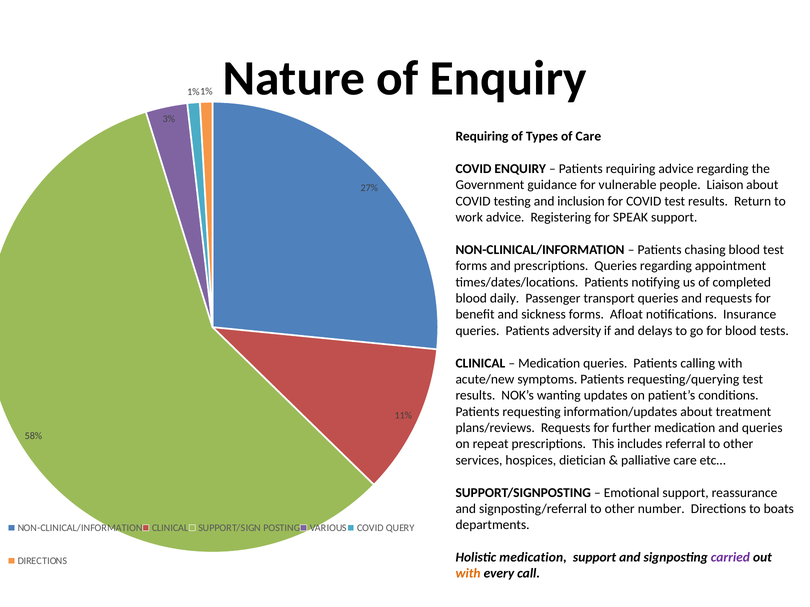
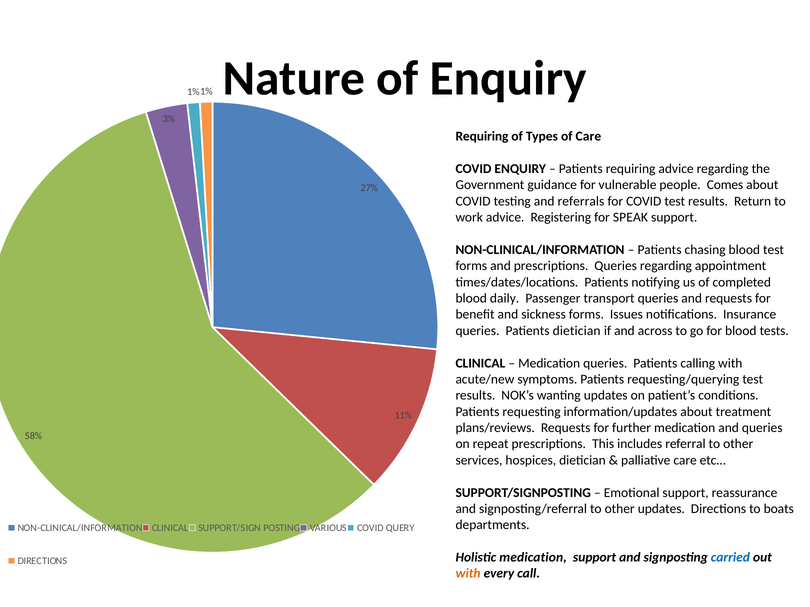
Liaison: Liaison -> Comes (725, 185)
inclusion: inclusion -> referrals (581, 201)
Afloat: Afloat -> Issues (626, 315)
Patients adversity: adversity -> dietician (577, 331)
delays: delays -> across (655, 331)
other number: number -> updates (661, 509)
carried colour: purple -> blue (730, 558)
